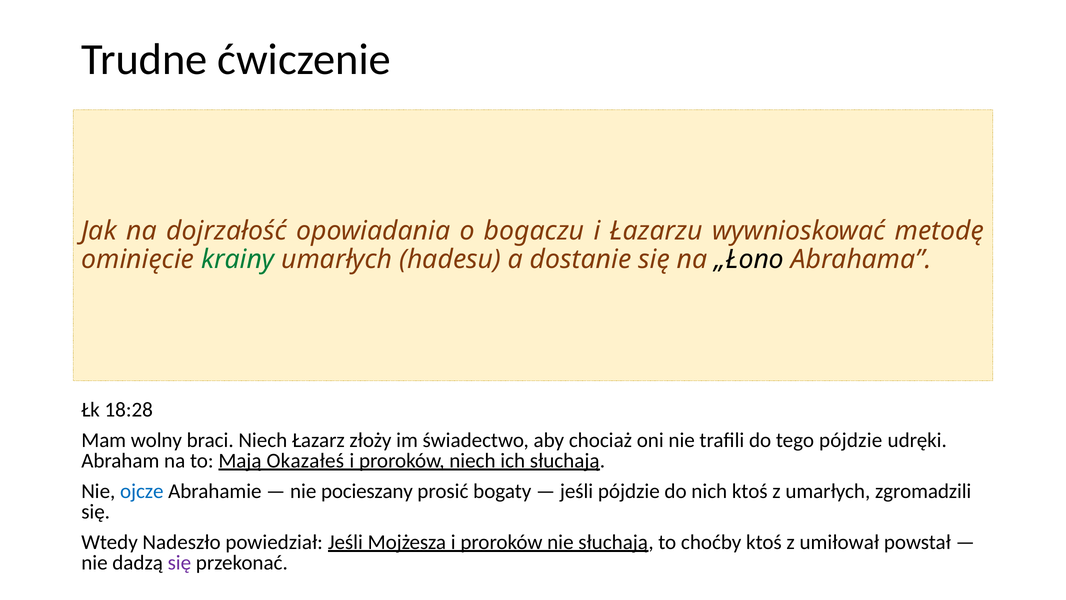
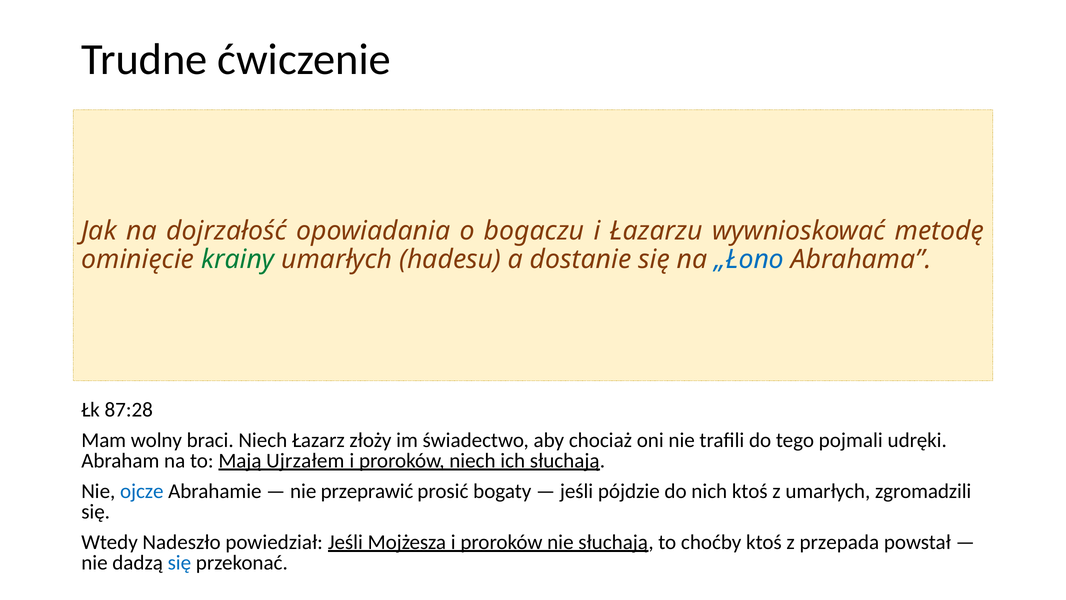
„Łono colour: black -> blue (749, 259)
18:28: 18:28 -> 87:28 (129, 409)
tego pójdzie: pójdzie -> pojmali (851, 440)
Okazałeś: Okazałeś -> Ujrzałem (305, 460)
pocieszany: pocieszany -> przeprawić (367, 491)
umiłował: umiłował -> przepada (839, 542)
się colour: purple -> blue (179, 562)
